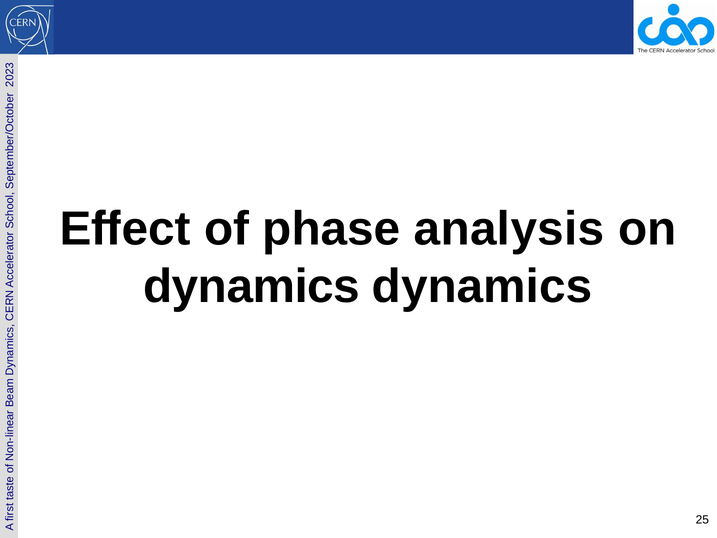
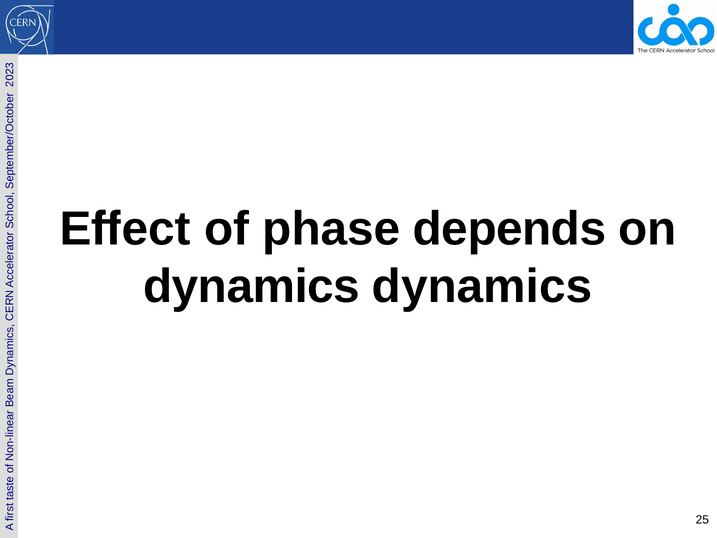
analysis: analysis -> depends (509, 229)
